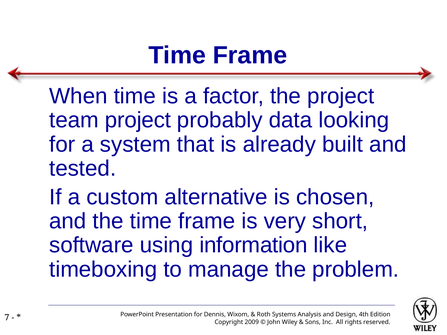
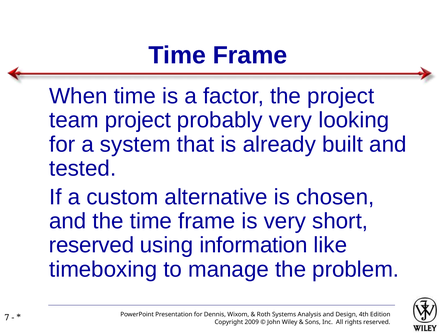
probably data: data -> very (290, 120)
software: software -> reserved (92, 245)
